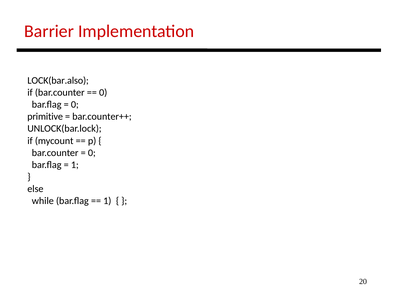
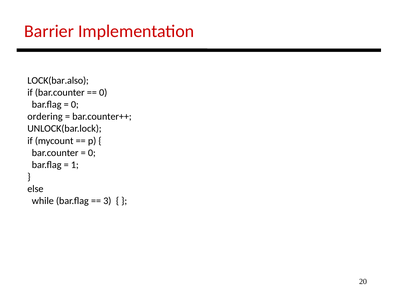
primitive: primitive -> ordering (45, 117)
1: 1 -> 3 (107, 201)
